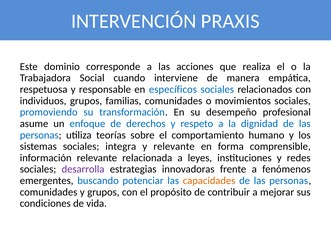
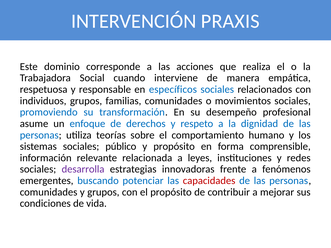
integra: integra -> público (121, 147)
y relevante: relevante -> propósito (174, 147)
capacidades colour: orange -> red (209, 181)
